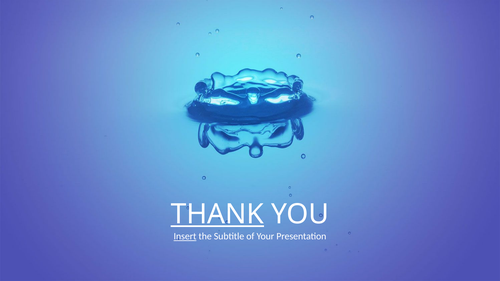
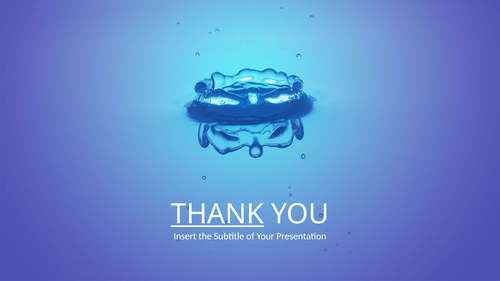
Insert underline: present -> none (185, 237)
